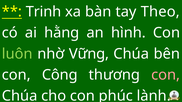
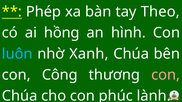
Trinh: Trinh -> Phép (43, 12)
hằng: hằng -> hồng (62, 33)
luôn colour: light green -> light blue (17, 54)
Vững: Vững -> Xanh (89, 54)
